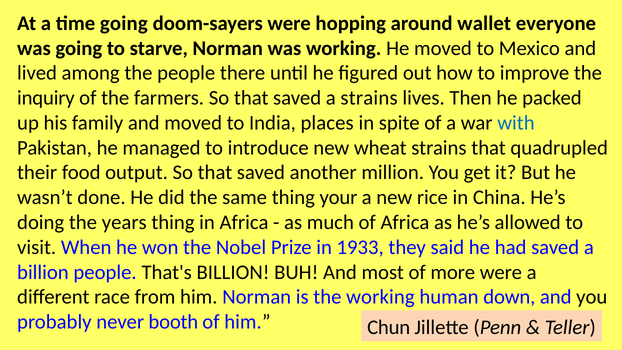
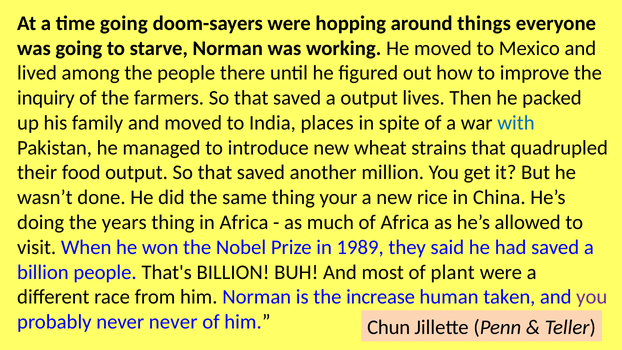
wallet: wallet -> things (484, 23)
a strains: strains -> output (369, 98)
1933: 1933 -> 1989 (360, 247)
more: more -> plant (453, 272)
the working: working -> increase (381, 297)
down: down -> taken (509, 297)
you colour: black -> purple (592, 297)
never booth: booth -> never (173, 322)
